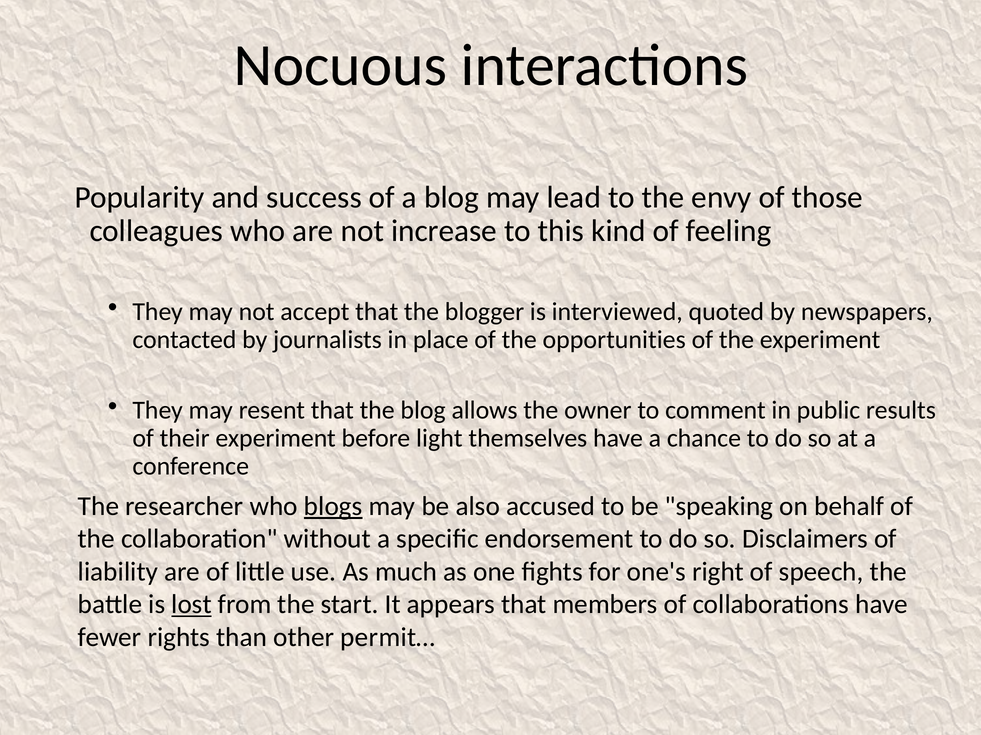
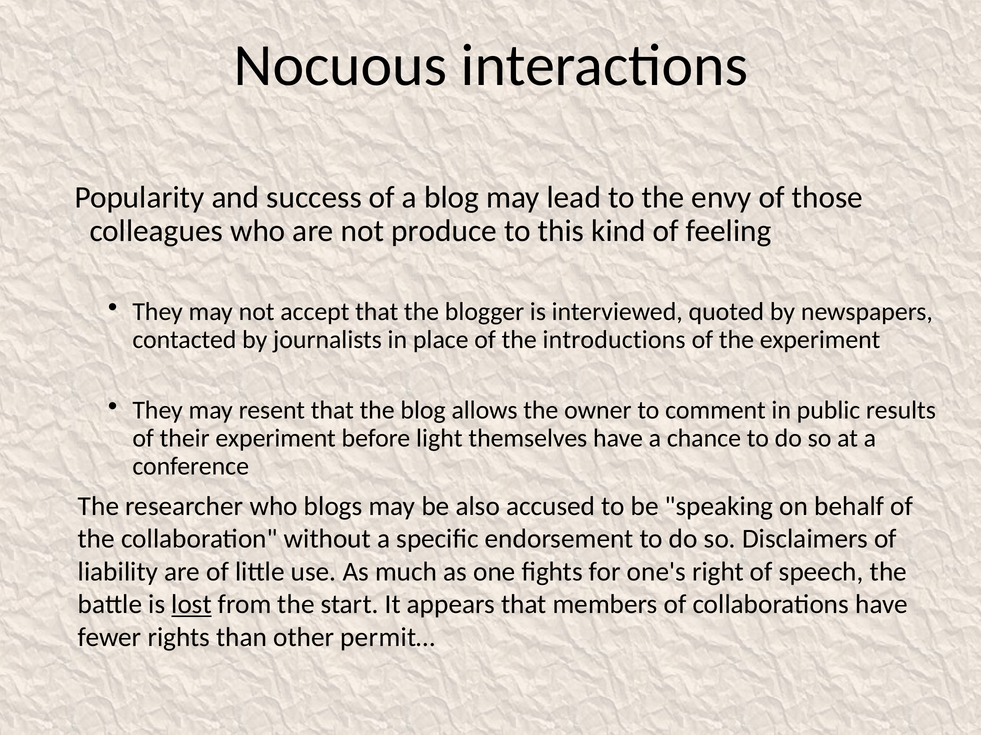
increase: increase -> produce (444, 231)
opportunities: opportunities -> introductions (614, 340)
blogs underline: present -> none (333, 507)
